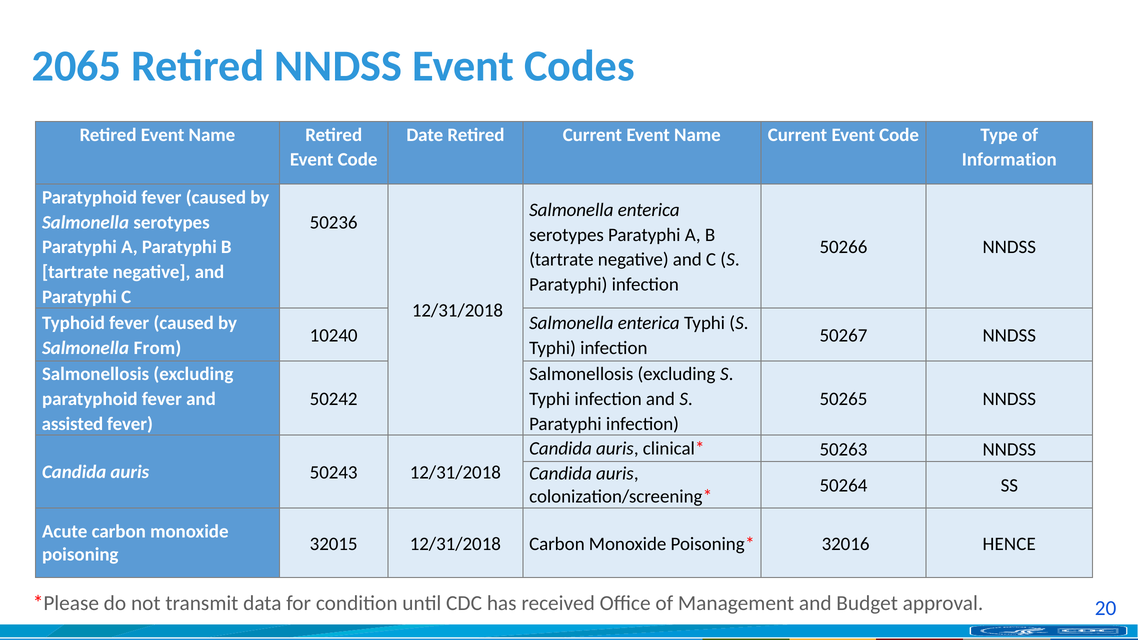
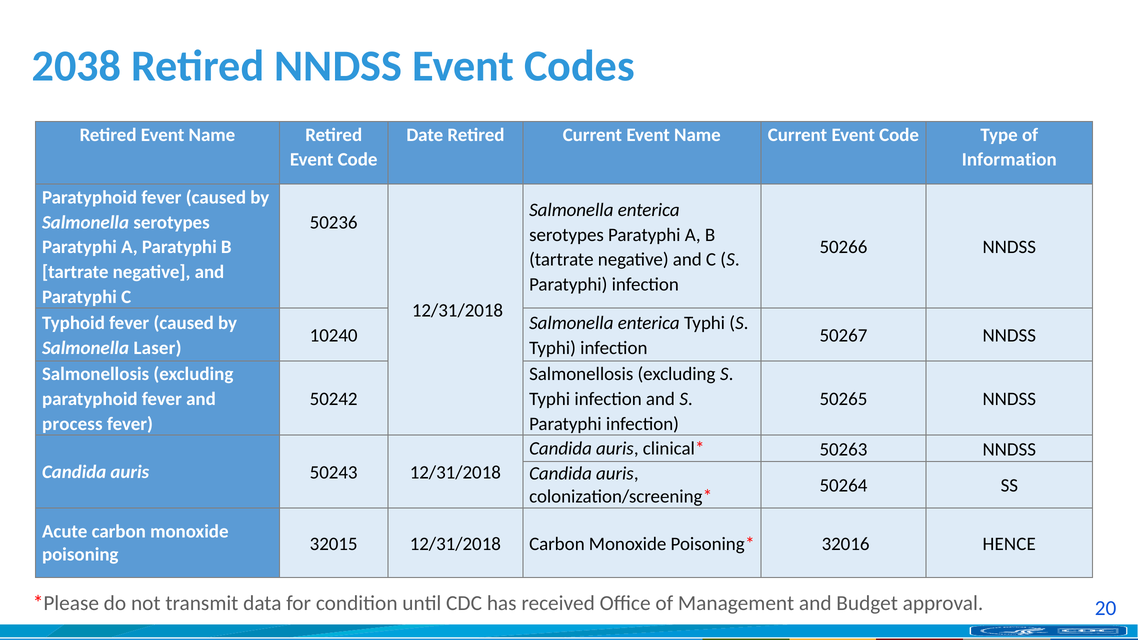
2065: 2065 -> 2038 (76, 66)
From: From -> Laser (158, 348)
assisted: assisted -> process (72, 424)
